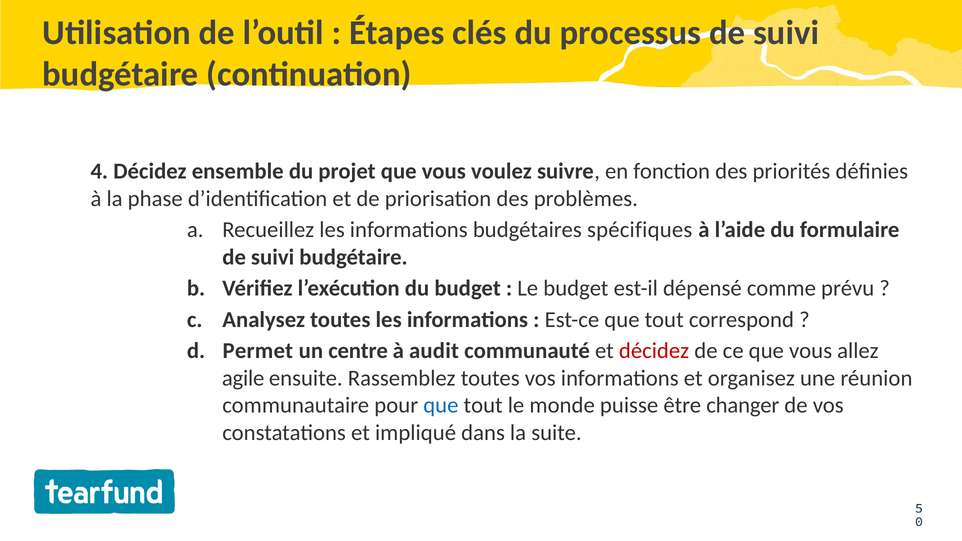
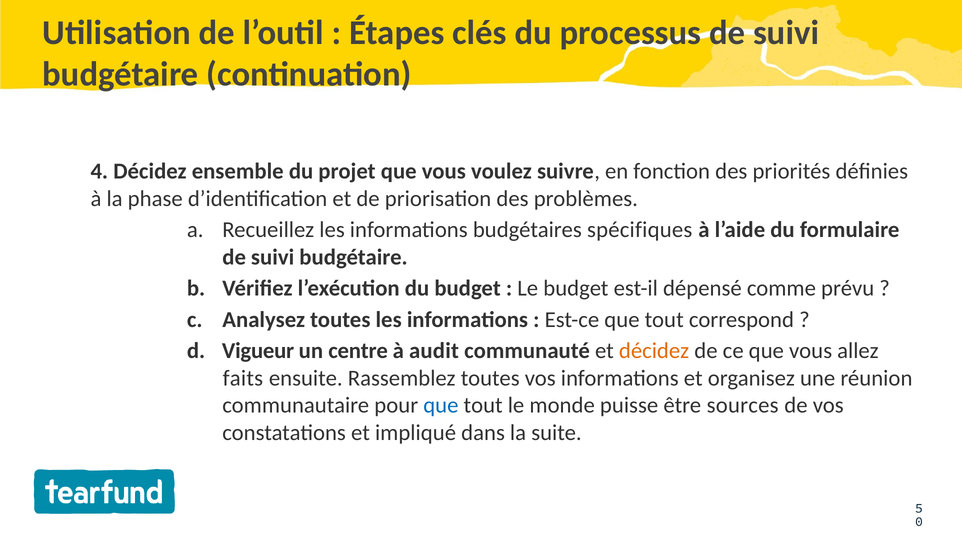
Permet: Permet -> Vigueur (258, 351)
décidez colour: red -> orange (654, 351)
agile: agile -> faits (243, 378)
changer: changer -> sources (743, 406)
